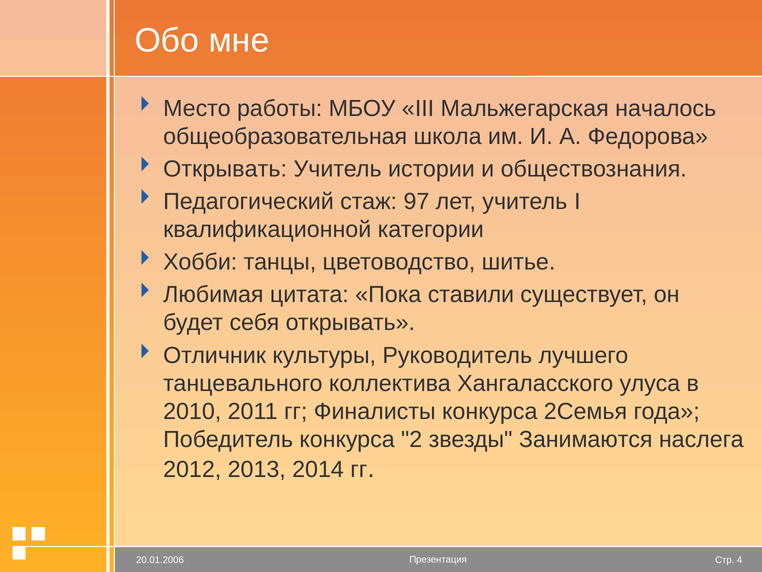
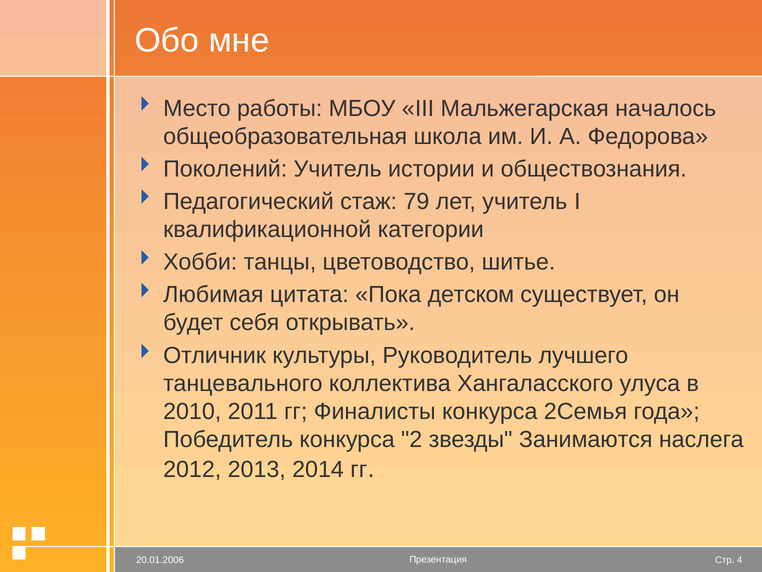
Открывать: Открывать -> Поколений (225, 169)
97: 97 -> 79 (416, 201)
ставили: ставили -> детском (471, 294)
